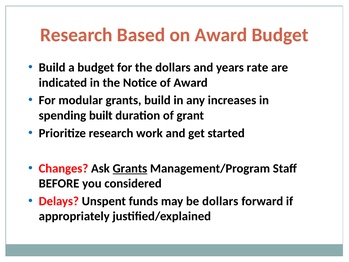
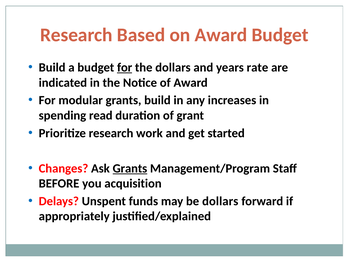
for underline: none -> present (125, 67)
built: built -> read (101, 115)
considered: considered -> acquisition (133, 183)
